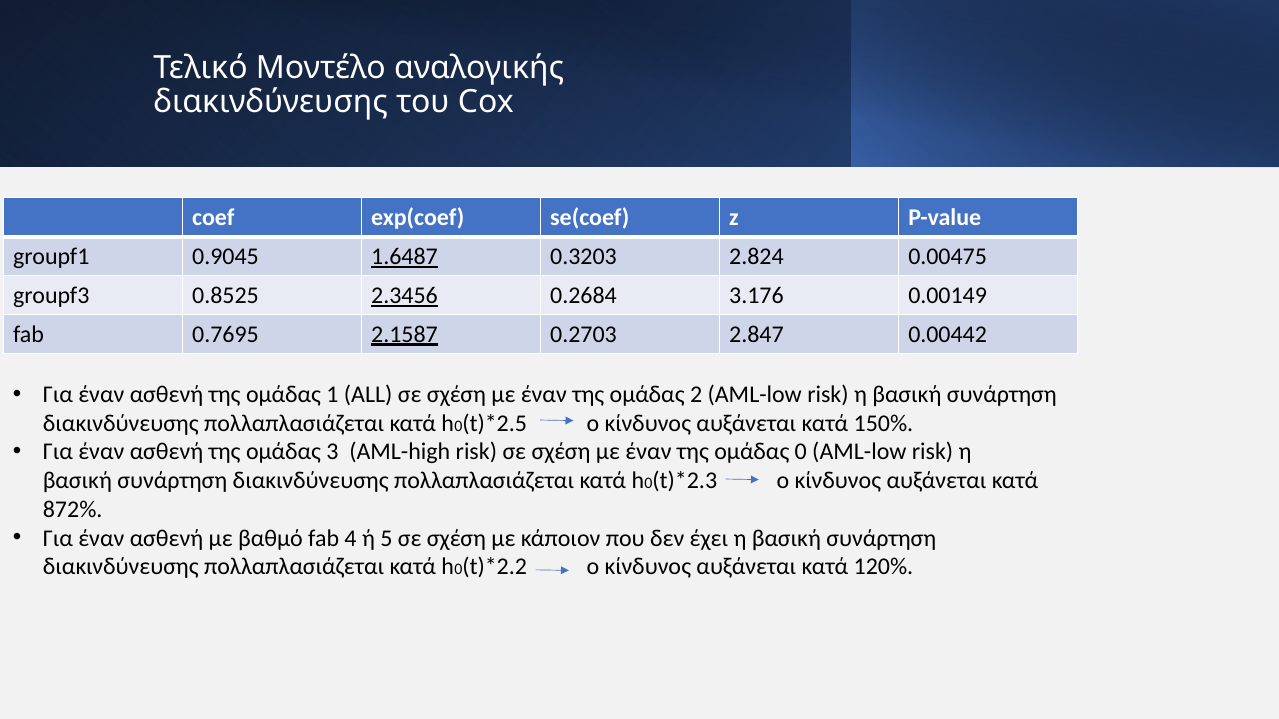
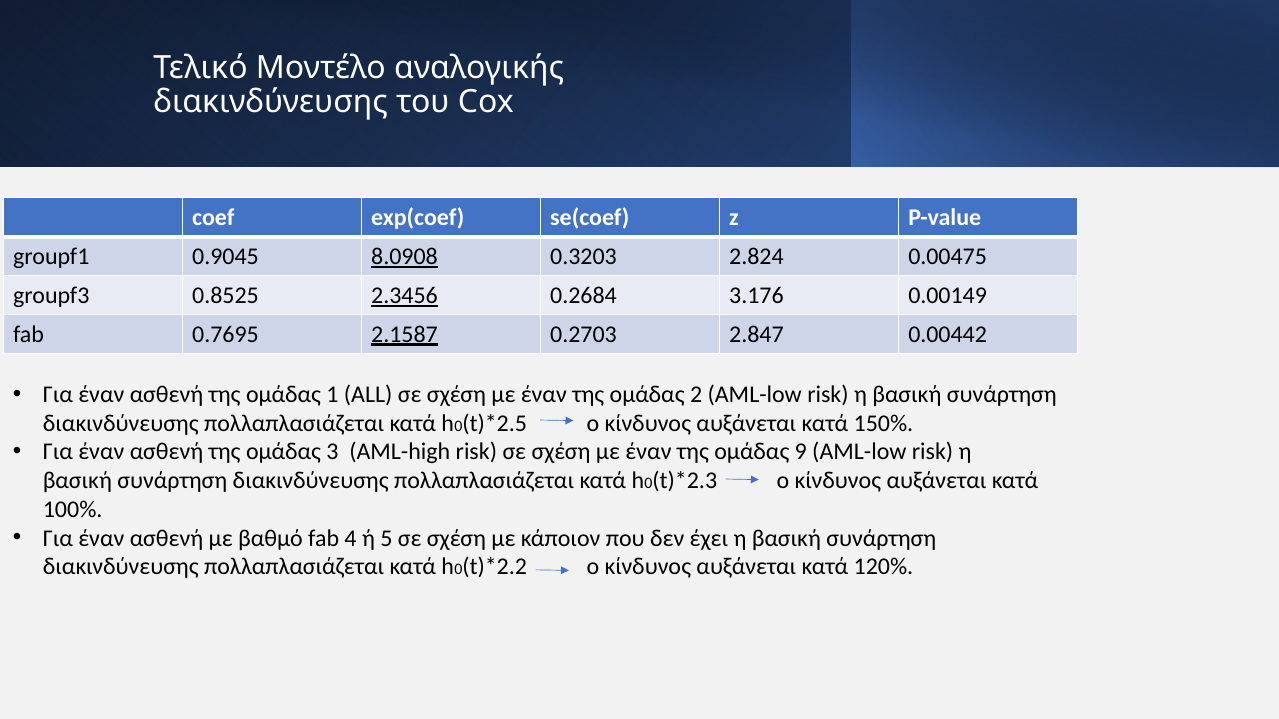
1.6487: 1.6487 -> 8.0908 (405, 257)
ομάδας 0: 0 -> 9 (801, 452)
872%: 872% -> 100% (73, 510)
